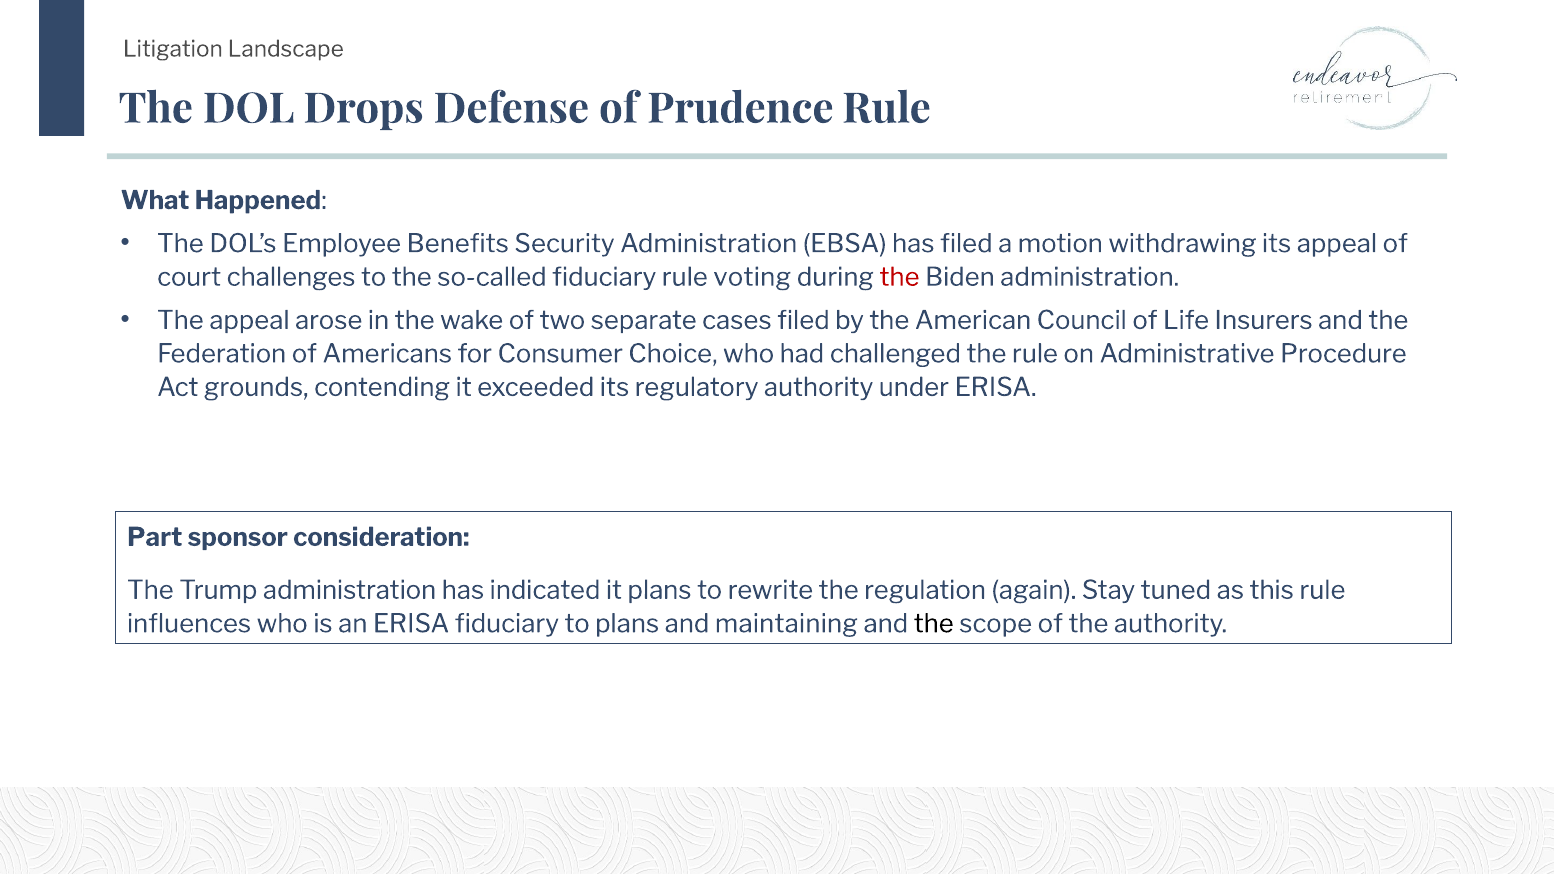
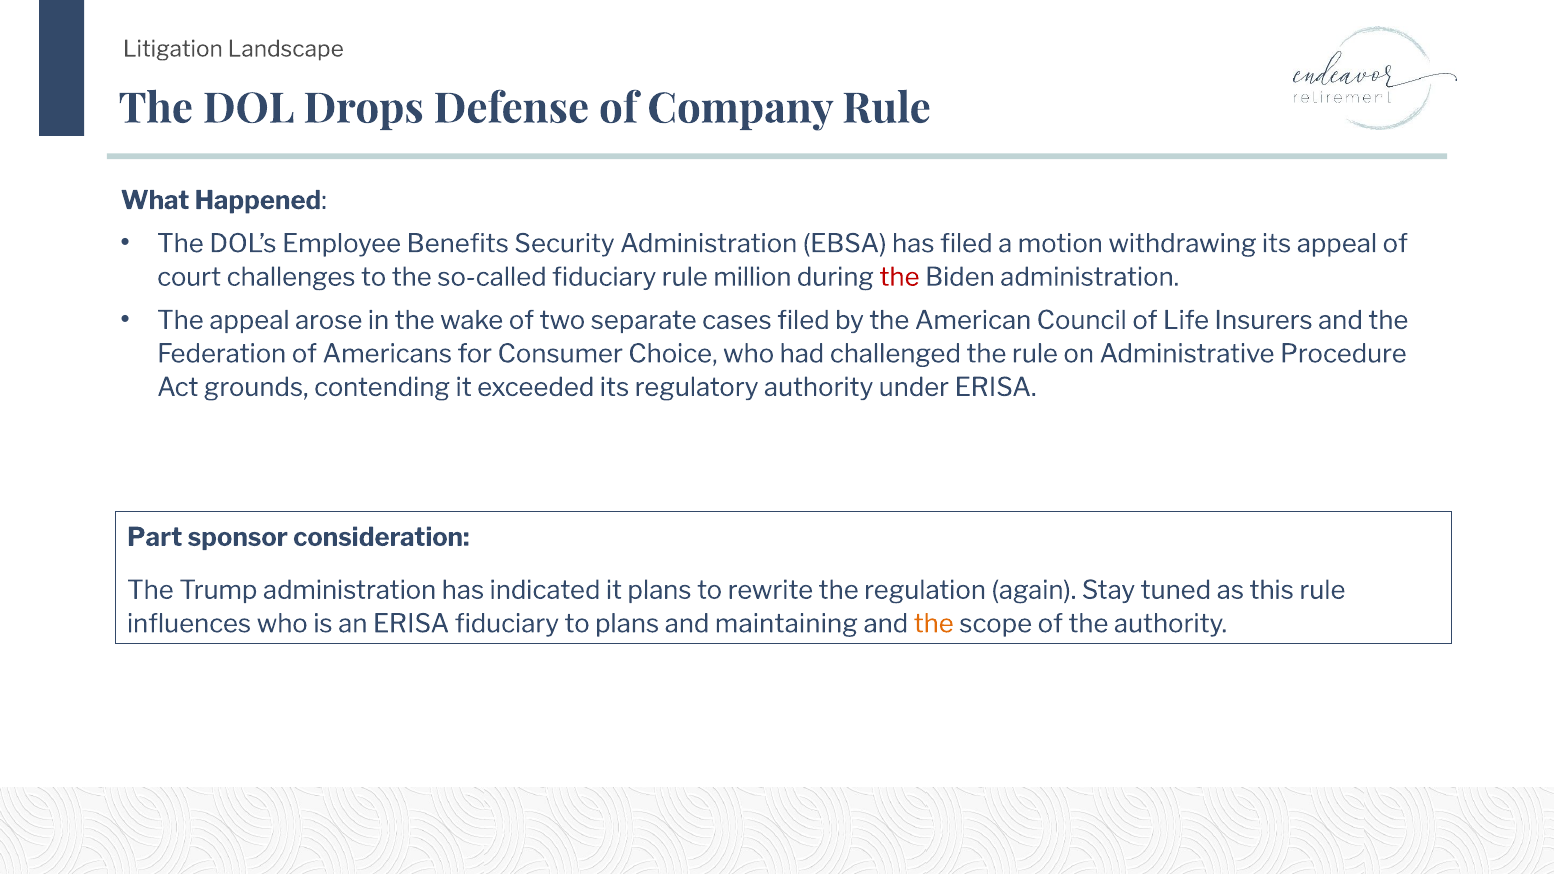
Prudence: Prudence -> Company (740, 109)
voting: voting -> million (752, 277)
the colour: black -> orange (934, 624)
